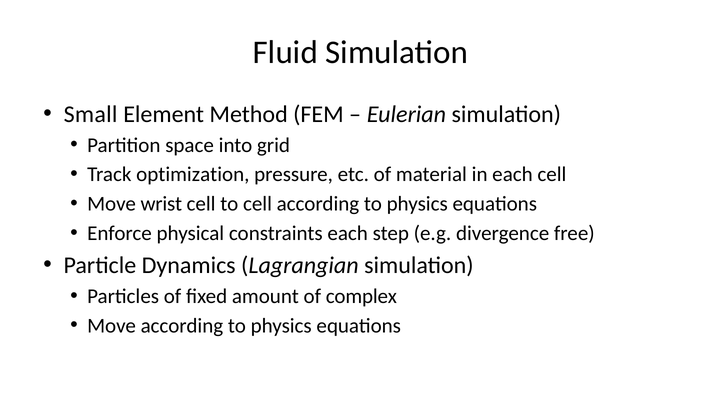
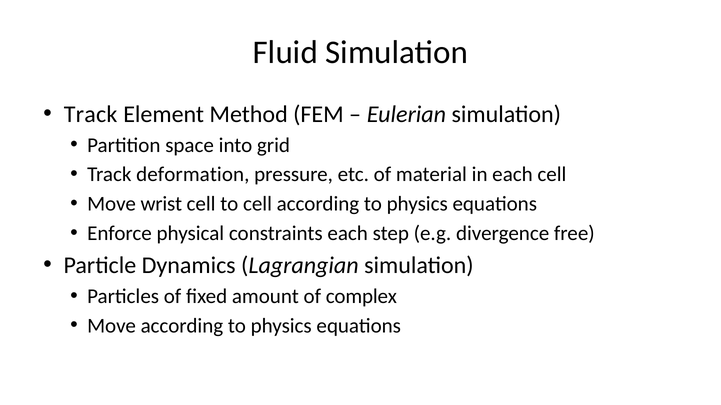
Small: Small -> Track (91, 114)
optimization: optimization -> deformation (193, 175)
